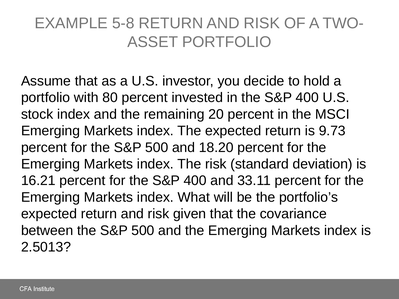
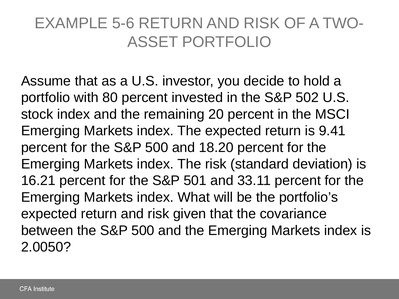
5-8: 5-8 -> 5-6 (123, 23)
in the S&P 400: 400 -> 502 (307, 98)
9.73: 9.73 -> 9.41 (332, 131)
for the S&P 400: 400 -> 501 (195, 181)
2.5013: 2.5013 -> 2.0050 (46, 247)
